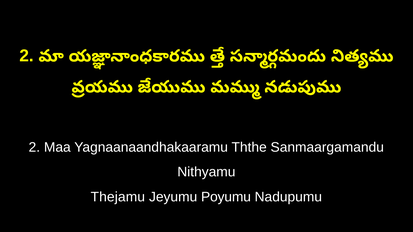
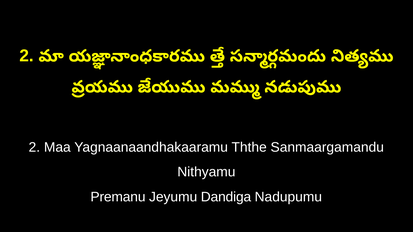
Thejamu: Thejamu -> Premanu (118, 197)
Poyumu: Poyumu -> Dandiga (226, 197)
